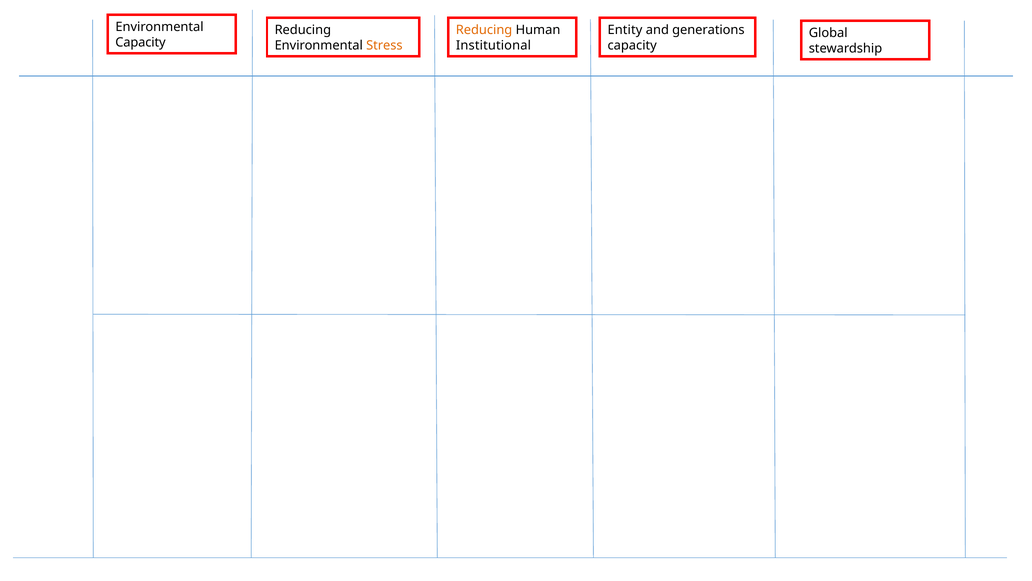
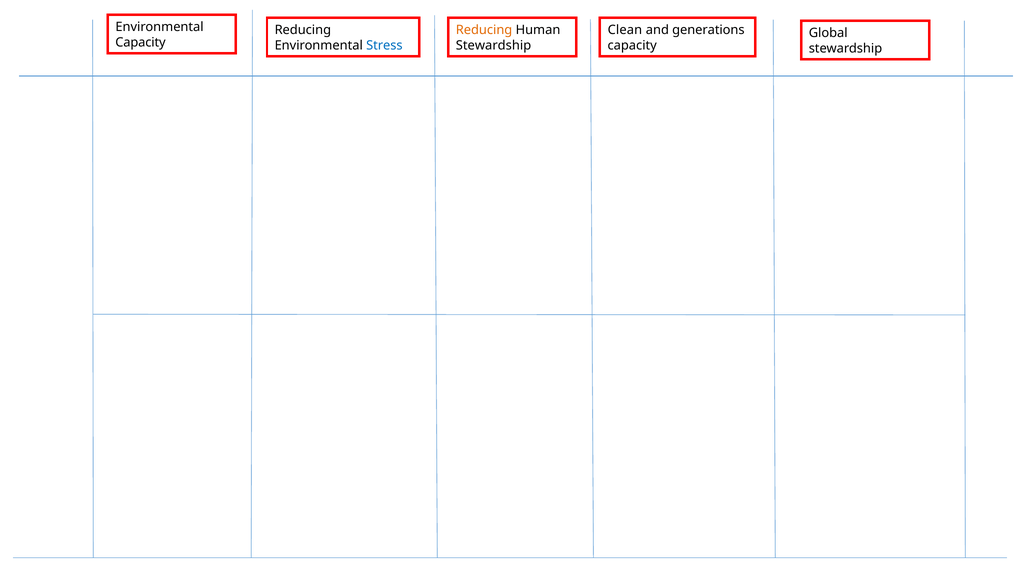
Entity: Entity -> Clean (625, 30)
Stress colour: orange -> blue (384, 45)
Institutional: Institutional -> Stewardship (494, 45)
